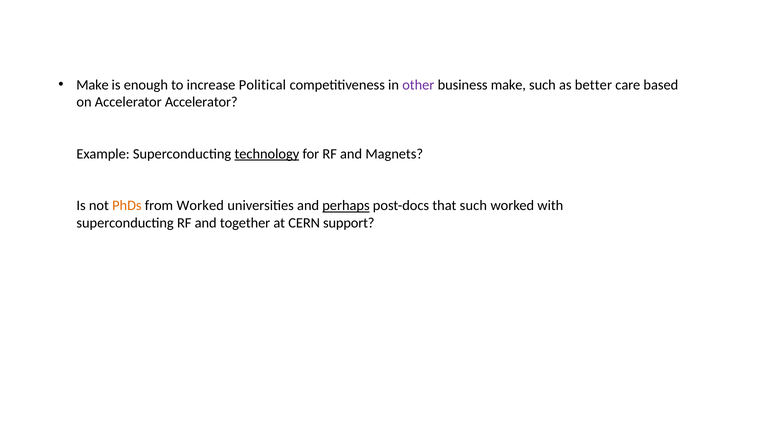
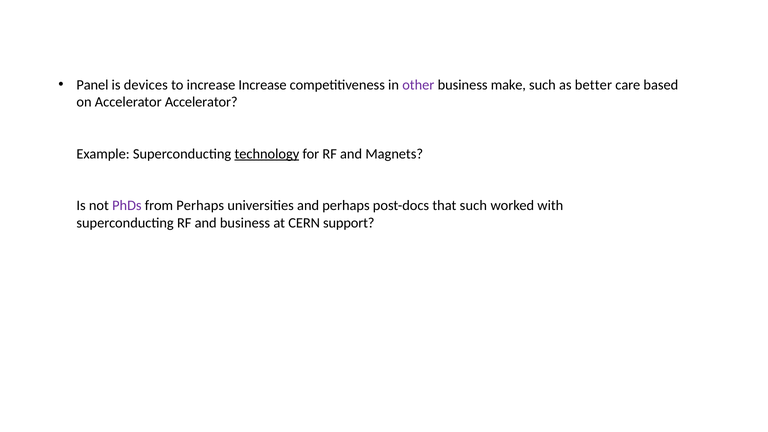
Make: Make -> Panel (92, 85)
enough: enough -> devices (146, 85)
increase Political: Political -> Increase (263, 85)
PhDs colour: orange -> purple (127, 206)
from Worked: Worked -> Perhaps (200, 206)
perhaps underline: present -> none (346, 206)
and together: together -> business (245, 223)
